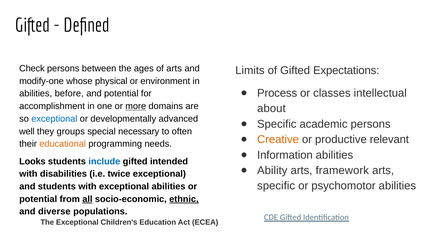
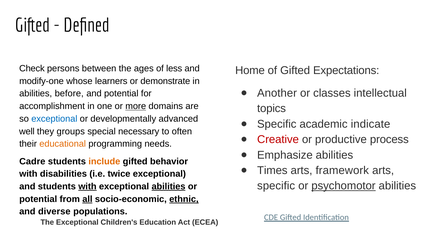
of arts: arts -> less (174, 68)
Limits: Limits -> Home (250, 70)
physical: physical -> learners (111, 81)
environment: environment -> demonstrate (165, 81)
Process: Process -> Another (277, 93)
about: about -> topics (272, 108)
academic persons: persons -> indicate (371, 124)
Creative colour: orange -> red (278, 139)
relevant: relevant -> process (389, 139)
Information: Information -> Emphasize (285, 155)
Looks: Looks -> Cadre (32, 161)
include colour: blue -> orange (104, 161)
intended: intended -> behavior (169, 161)
Ability: Ability -> Times (272, 170)
psychomotor underline: none -> present (343, 186)
with underline: none -> present (87, 186)
abilities underline: none -> present (169, 186)
